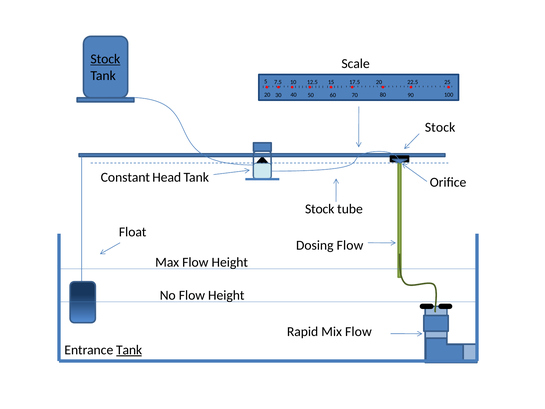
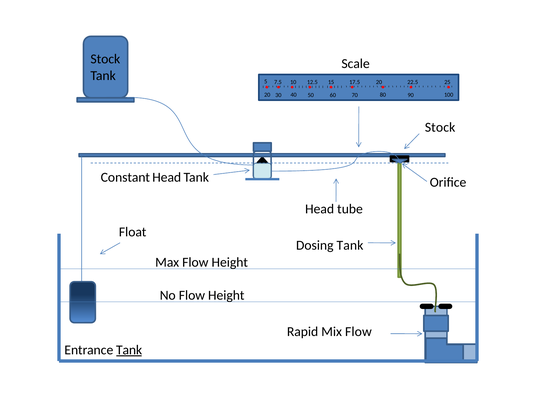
Stock underline: present -> none (105, 59)
Stock: Stock -> Head (320, 209)
Dosing Flow: Flow -> Tank (350, 245)
